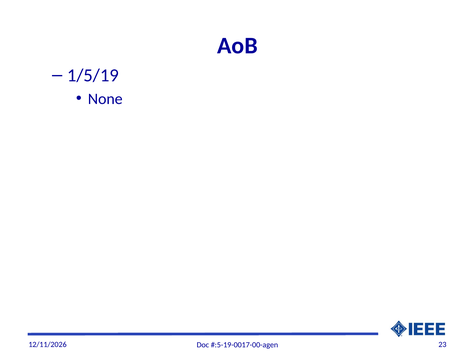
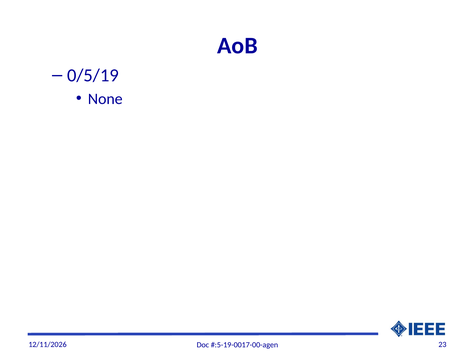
1/5/19: 1/5/19 -> 0/5/19 (93, 75)
